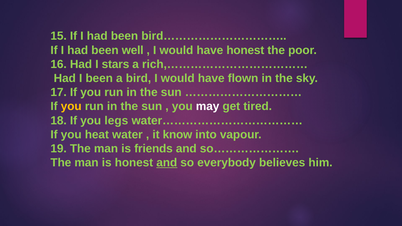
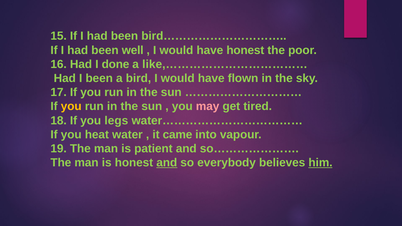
stars: stars -> done (115, 64)
rich,………………………………: rich,……………………………… -> like,……………………………… (225, 64)
may colour: white -> pink (208, 106)
know: know -> came (177, 135)
friends: friends -> patient (153, 149)
him underline: none -> present (320, 163)
